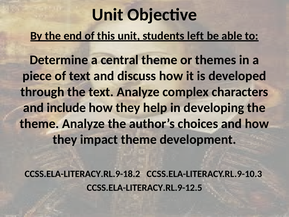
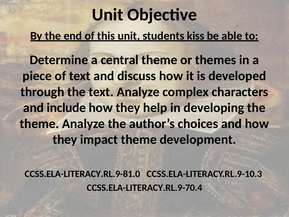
left: left -> kiss (196, 36)
CCSS.ELA-LITERACY.RL.9-18.2: CCSS.ELA-LITERACY.RL.9-18.2 -> CCSS.ELA-LITERACY.RL.9-81.0 (82, 174)
CCSS.ELA-LITERACY.RL.9-12.5: CCSS.ELA-LITERACY.RL.9-12.5 -> CCSS.ELA-LITERACY.RL.9-70.4 (144, 187)
